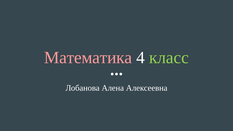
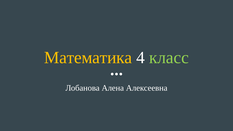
Математика colour: pink -> yellow (88, 58)
